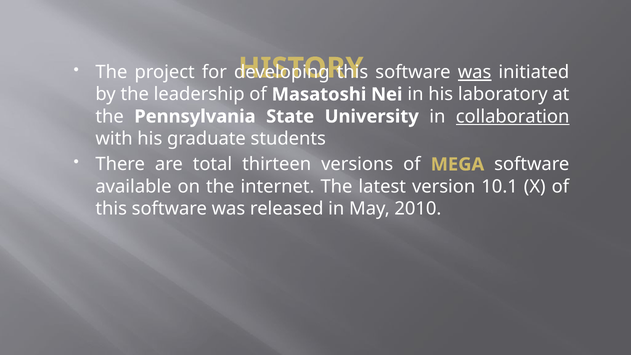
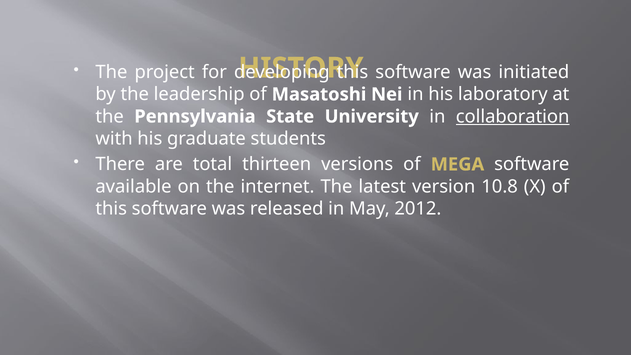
was underline: present -> none (475, 72)
10.1: 10.1 -> 10.8 (500, 186)
2010: 2010 -> 2012 (418, 209)
